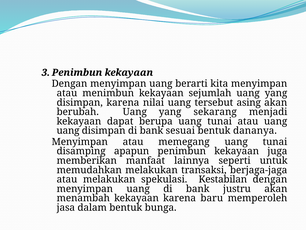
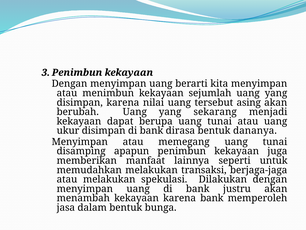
uang: uang -> ukur (68, 130)
sesuai: sesuai -> dirasa (180, 130)
Kestabilan: Kestabilan -> Dilakukan (223, 179)
karena baru: baru -> bank (212, 198)
